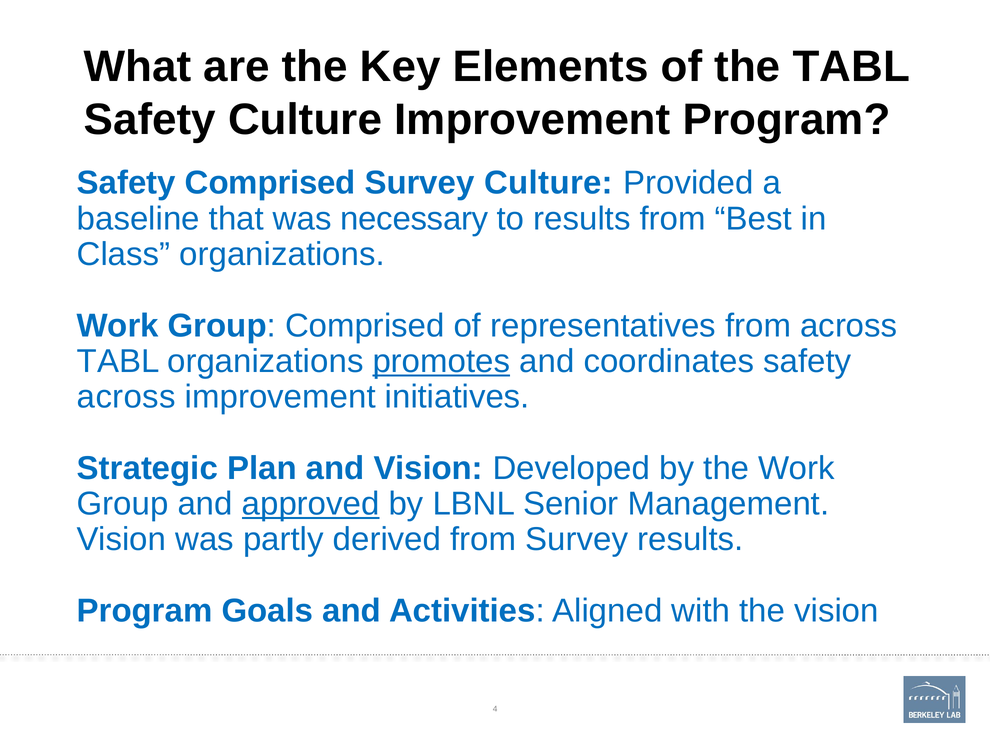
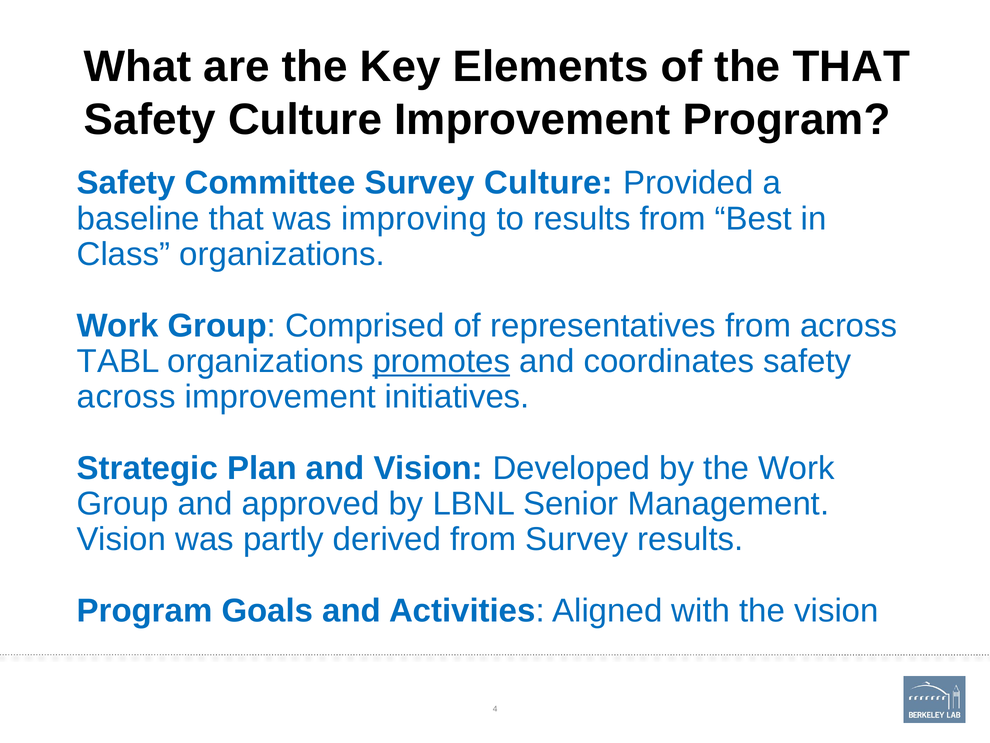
the TABL: TABL -> THAT (851, 67)
Safety Comprised: Comprised -> Committee (270, 183)
necessary: necessary -> improving (414, 219)
approved underline: present -> none (311, 504)
